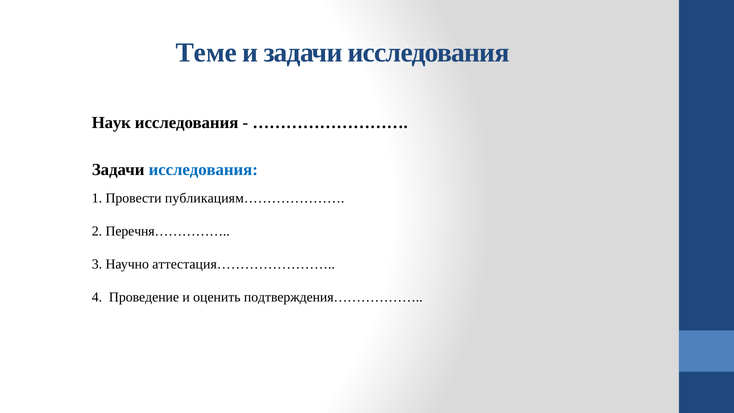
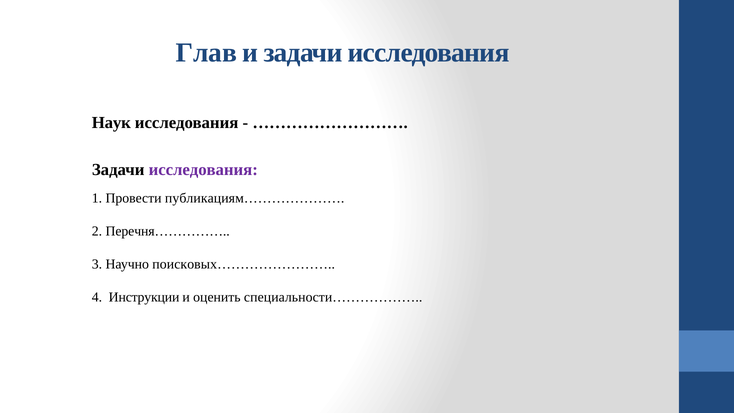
Теме: Теме -> Глав (206, 53)
исследования colour: blue -> purple (203, 170)
аттестация……………………: аттестация…………………… -> поисковых…………………… (244, 264)
Проведение: Проведение -> Инструкции (144, 297)
подтверждения………………: подтверждения……………… -> специальности……………… (333, 297)
